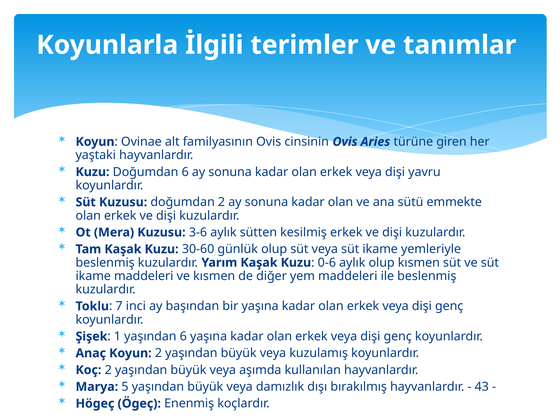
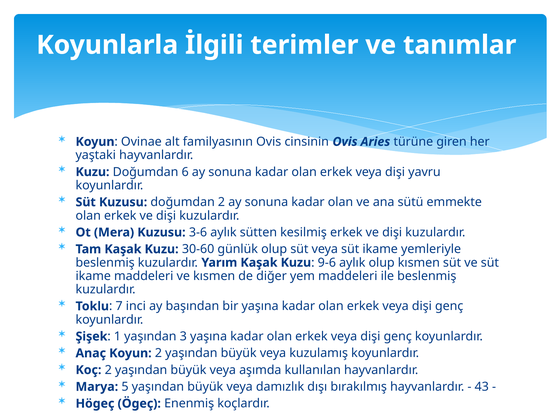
0-6: 0-6 -> 9-6 (327, 263)
yaşından 6: 6 -> 3 (183, 336)
